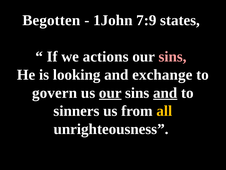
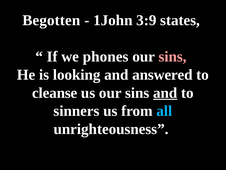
7:9: 7:9 -> 3:9 (146, 20)
actions: actions -> phones (106, 56)
exchange: exchange -> answered (162, 75)
govern: govern -> cleanse (55, 93)
our underline: present -> none (110, 93)
all colour: yellow -> light blue (164, 111)
